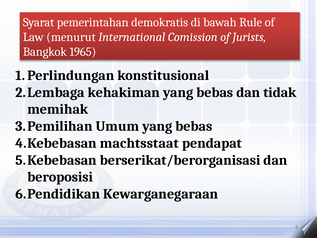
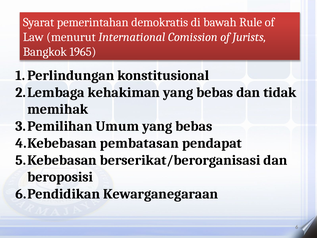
machtsstaat: machtsstaat -> pembatasan (139, 143)
